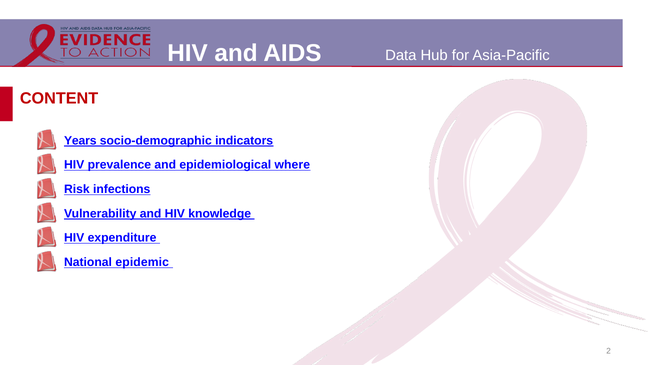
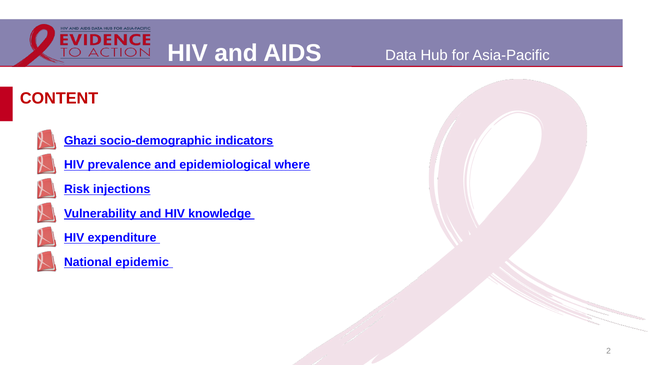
Years: Years -> Ghazi (80, 140)
infections: infections -> injections (122, 189)
